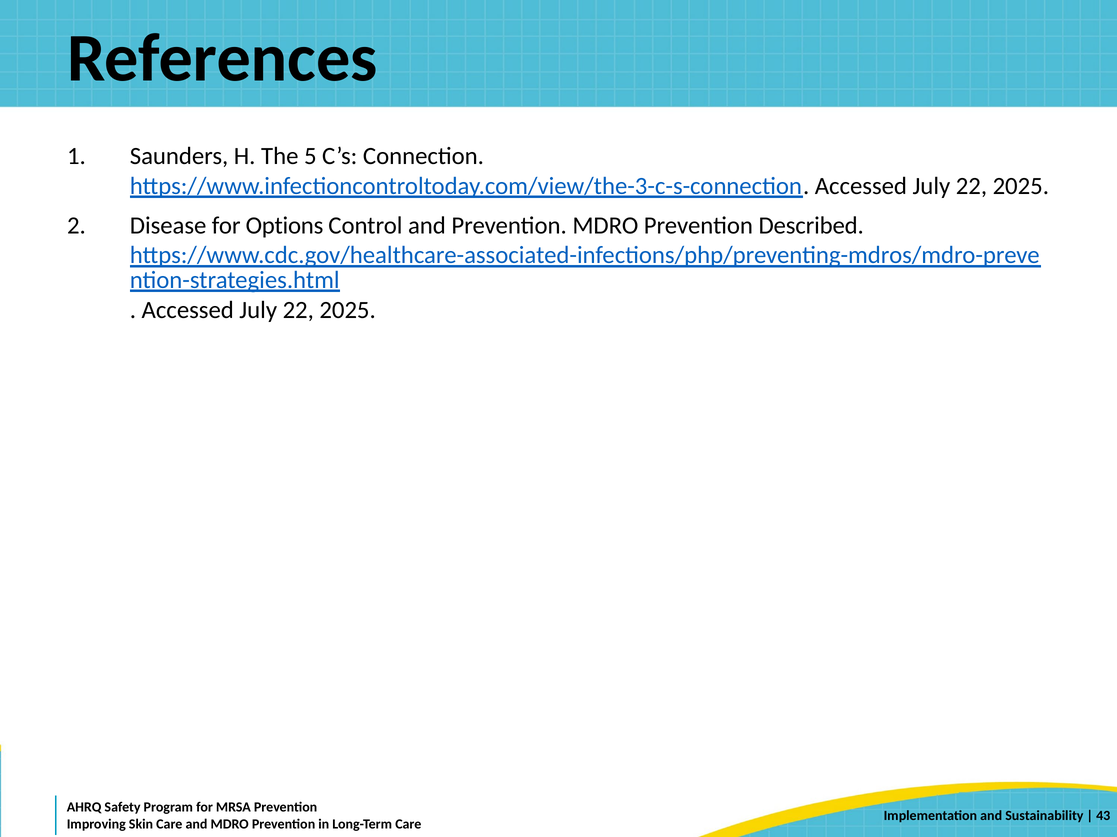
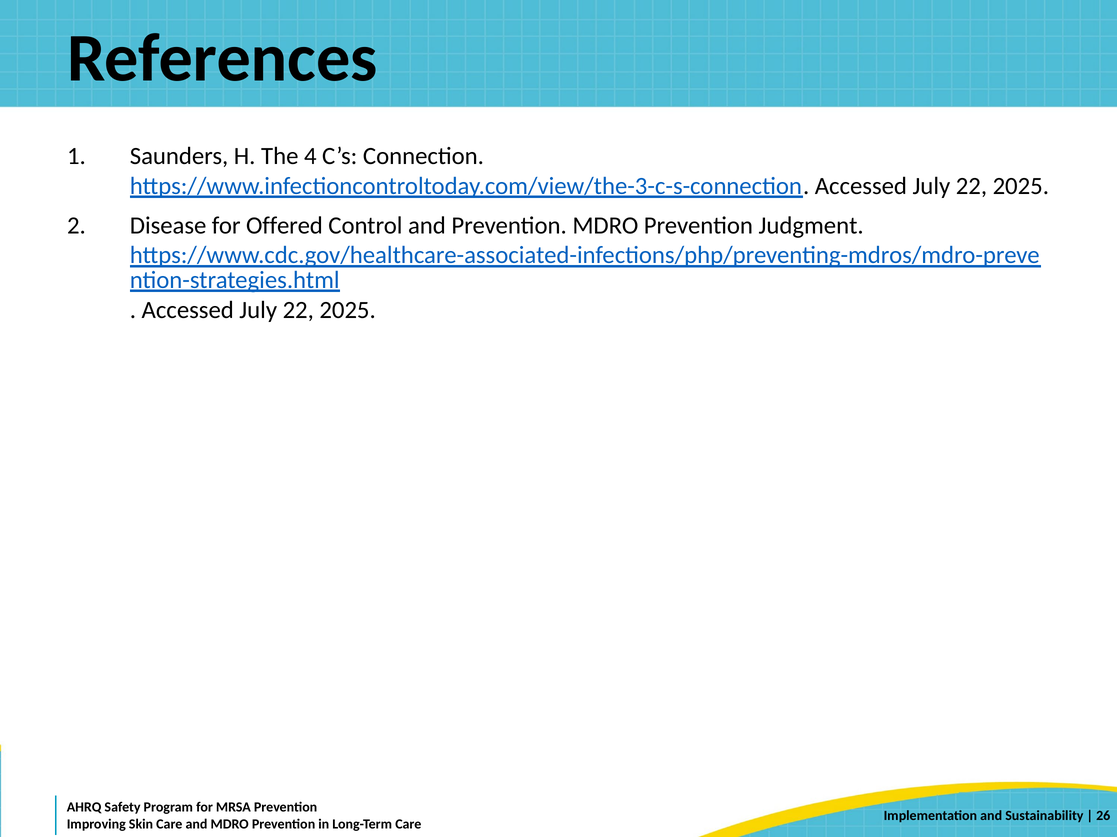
5: 5 -> 4 (310, 156)
Options: Options -> Offered (284, 226)
Described: Described -> Judgment (811, 226)
43: 43 -> 26 (1103, 816)
